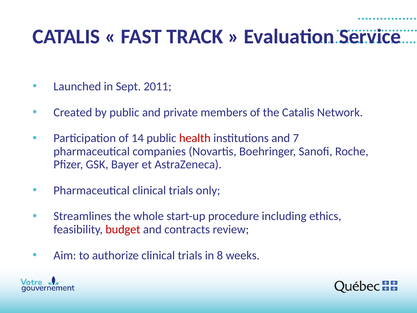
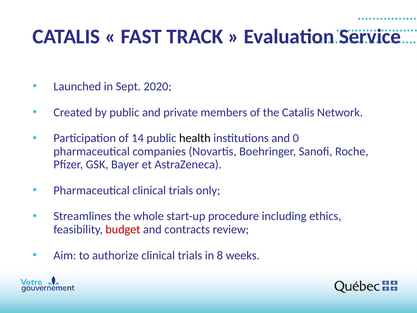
2011: 2011 -> 2020 (158, 86)
health colour: red -> black (195, 138)
7: 7 -> 0 (296, 138)
